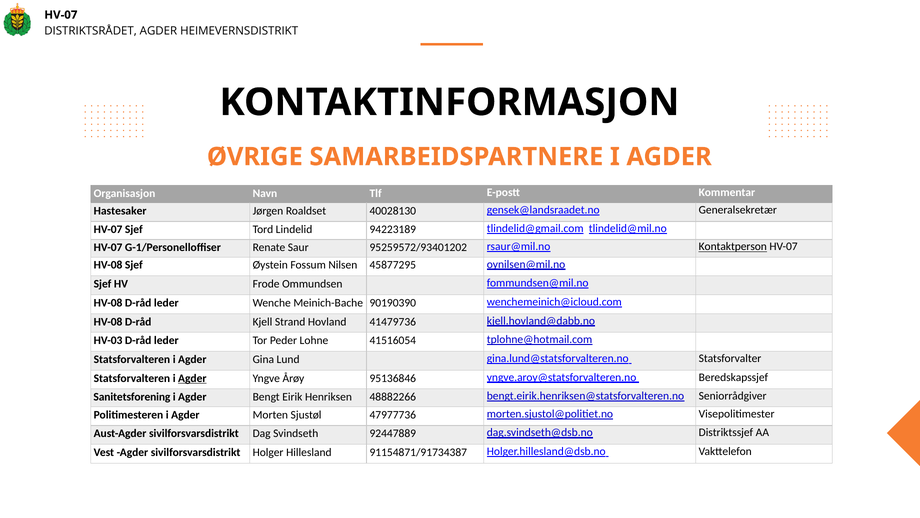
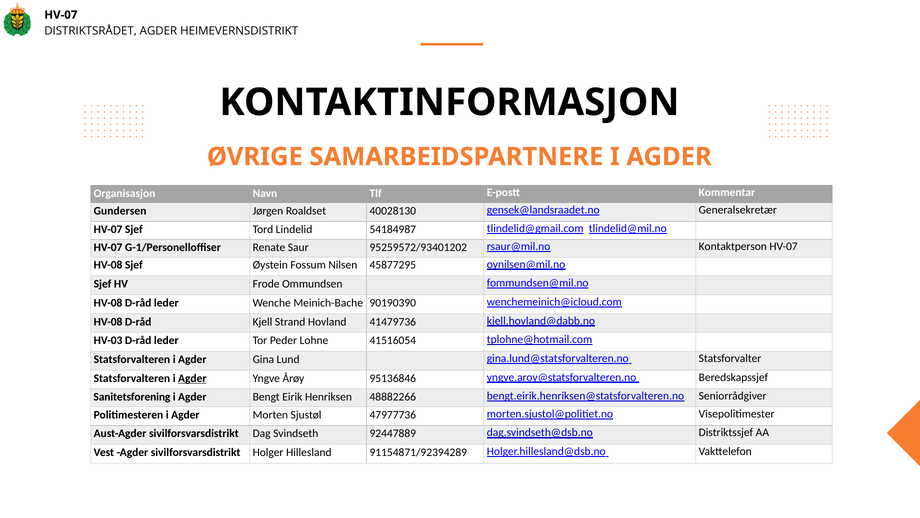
Hastesaker: Hastesaker -> Gundersen (120, 211)
94223189: 94223189 -> 54184987 (393, 229)
Kontaktperson underline: present -> none (733, 246)
91154871/91734387: 91154871/91734387 -> 91154871/92394289 (418, 452)
